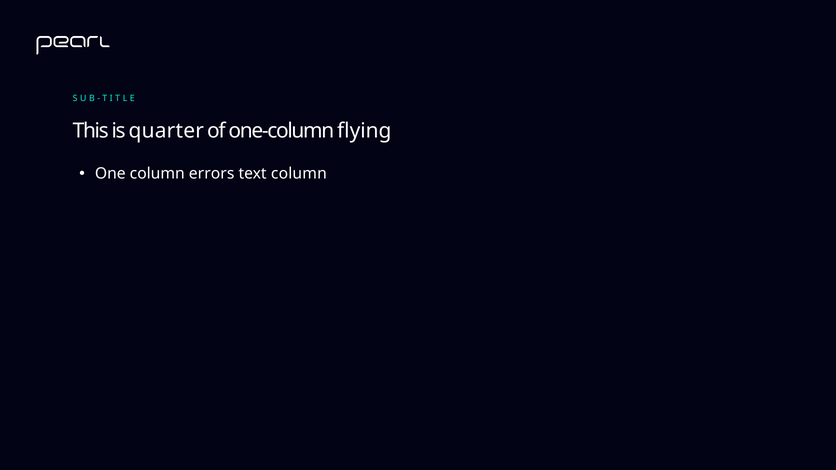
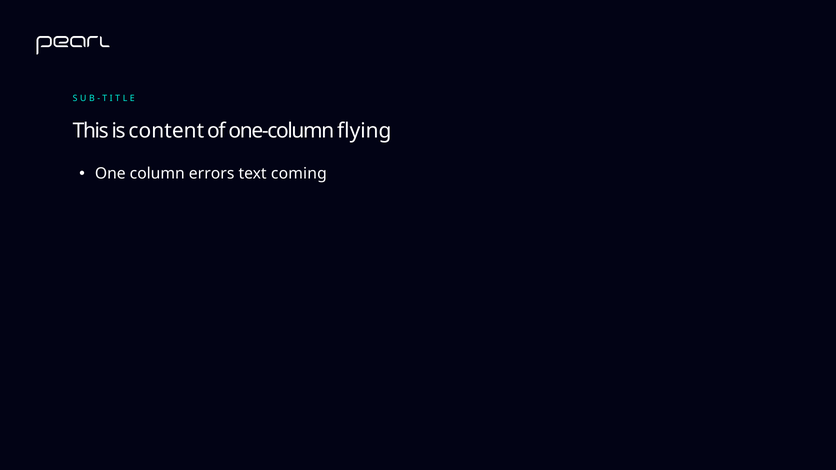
quarter: quarter -> content (166, 131)
text column: column -> coming (299, 174)
